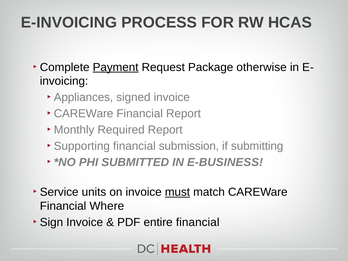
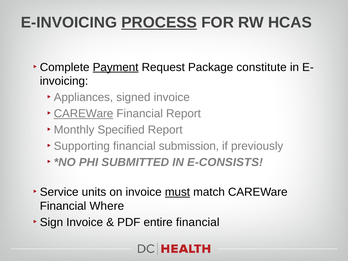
PROCESS underline: none -> present (159, 23)
otherwise: otherwise -> constitute (262, 67)
CAREWare underline: none -> present (84, 114)
Required: Required -> Specified (121, 130)
submitting: submitting -> previously (257, 146)
E-BUSINESS: E-BUSINESS -> E-CONSISTS (225, 162)
